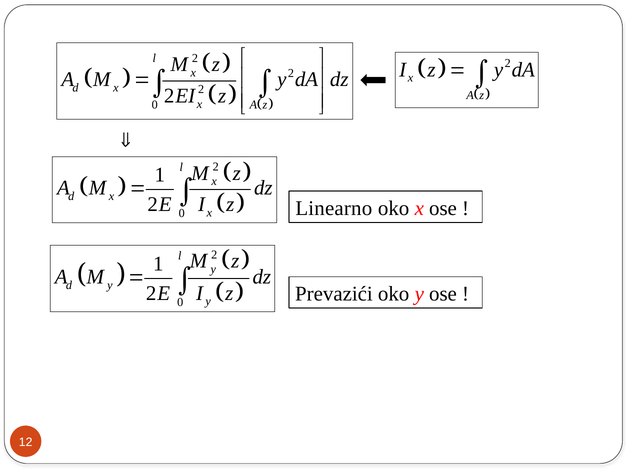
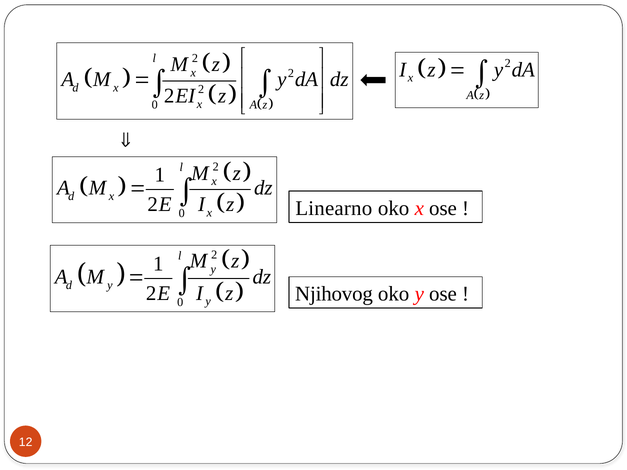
Prevazići: Prevazići -> Njihovog (334, 294)
